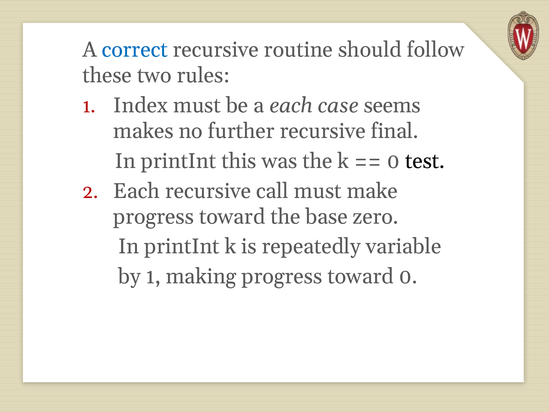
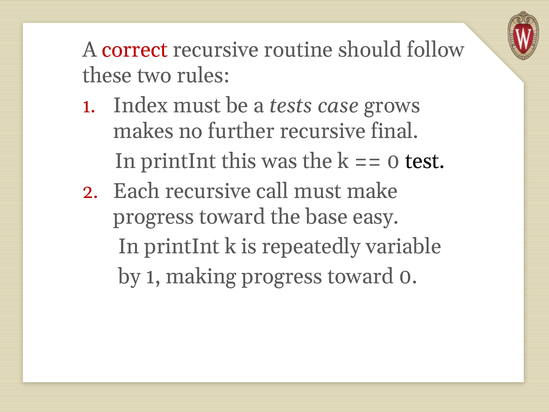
correct colour: blue -> red (135, 50)
a each: each -> tests (291, 105)
seems: seems -> grows (392, 105)
zero: zero -> easy (376, 217)
